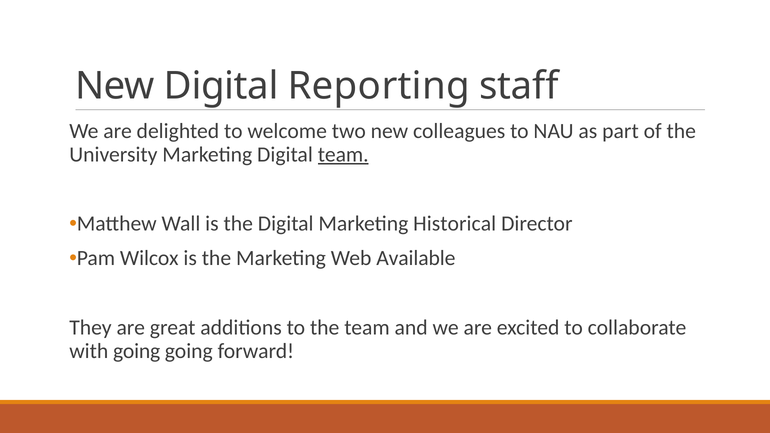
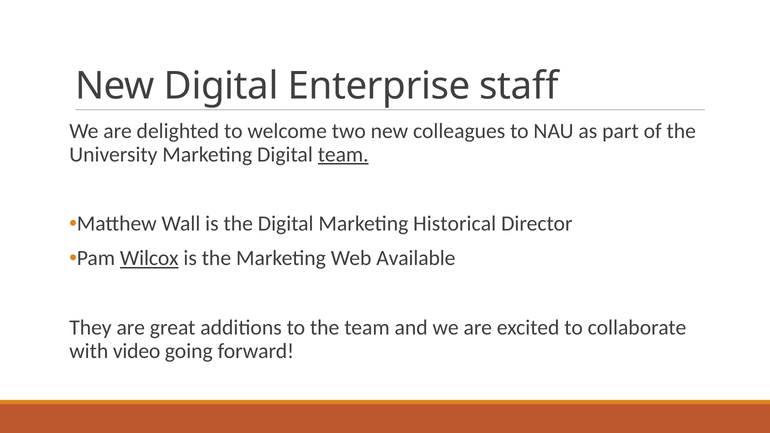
Reporting: Reporting -> Enterprise (379, 86)
Wilcox underline: none -> present (149, 258)
with going: going -> video (137, 351)
